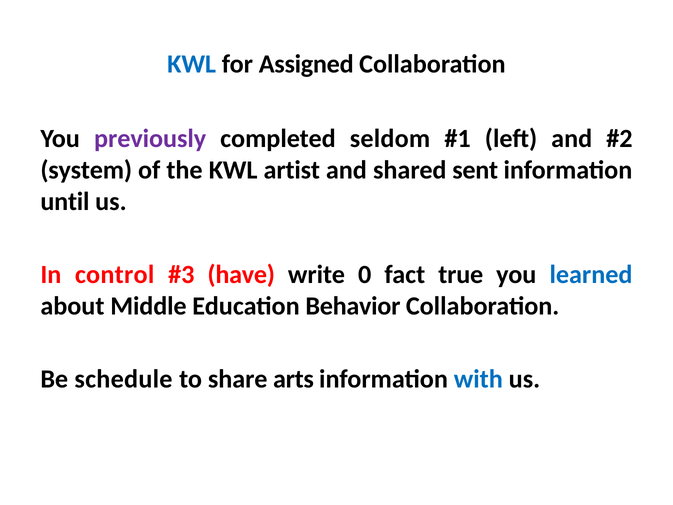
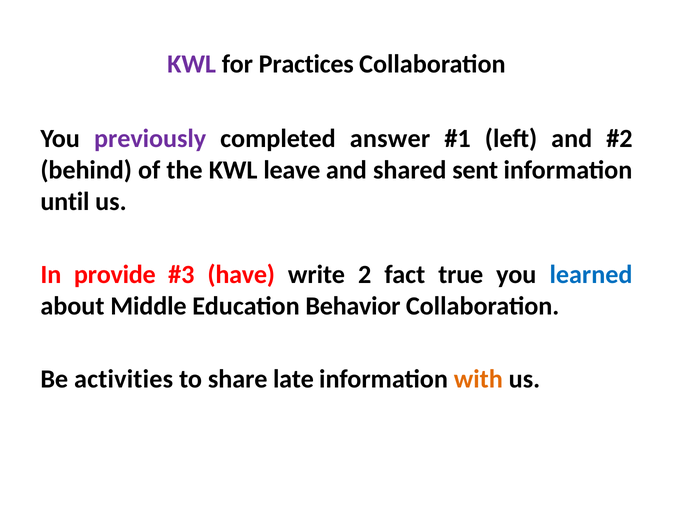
KWL colour: blue -> purple (192, 64)
Assigned: Assigned -> Practices (306, 64)
seldom: seldom -> answer (390, 139)
system: system -> behind (86, 170)
artist: artist -> leave (292, 170)
control: control -> provide (115, 274)
0: 0 -> 2 (365, 274)
schedule: schedule -> activities (124, 379)
arts: arts -> late (293, 379)
with colour: blue -> orange (478, 379)
